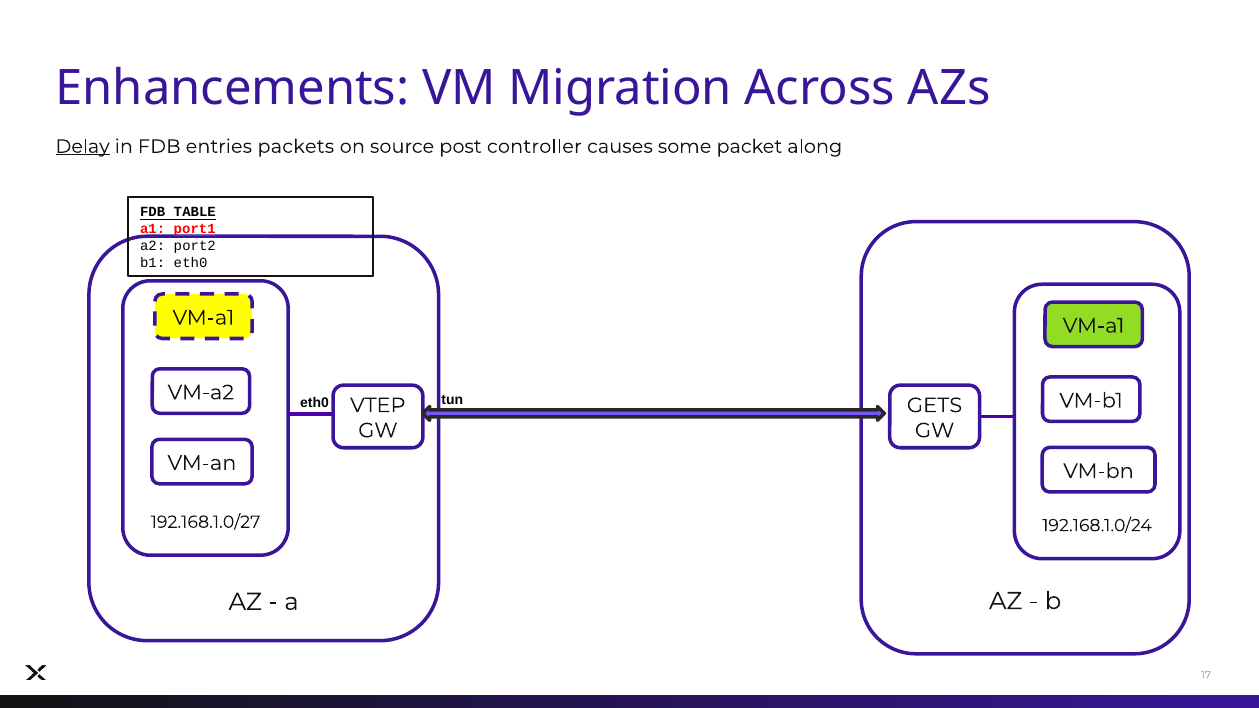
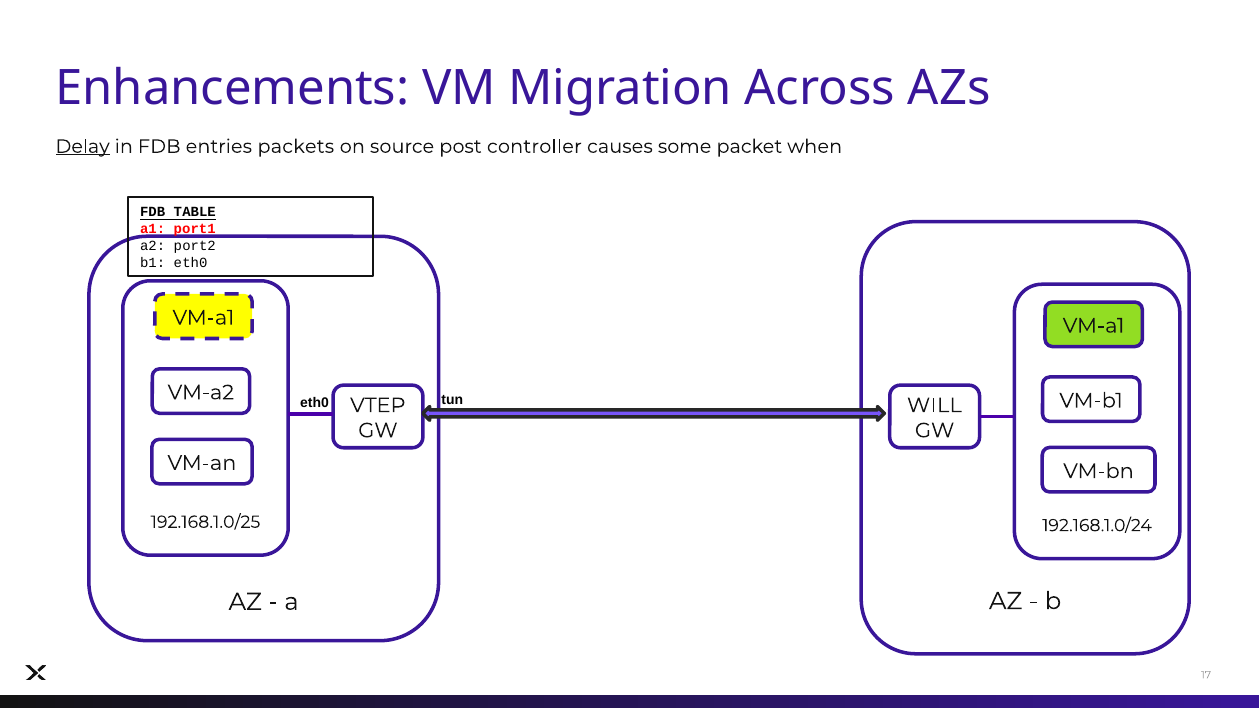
along: along -> when (815, 147)
port1 underline: present -> none (195, 229)
GETS: GETS -> WILL (934, 405)
192.168.1.0/27: 192.168.1.0/27 -> 192.168.1.0/25 (205, 522)
